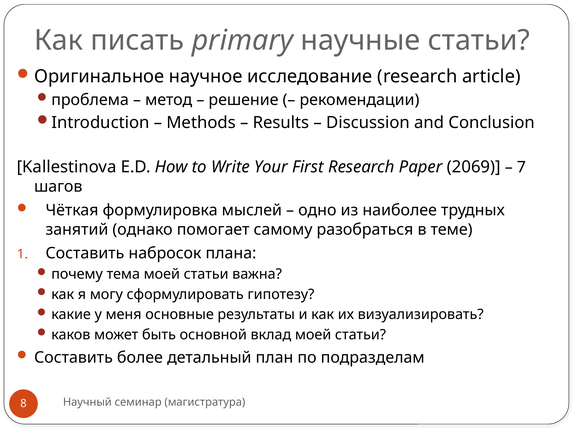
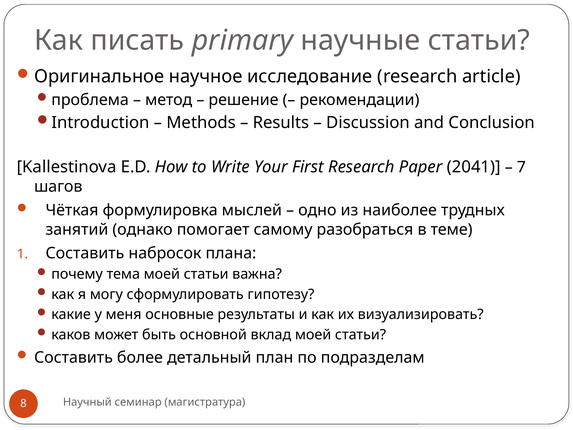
2069: 2069 -> 2041 (474, 167)
